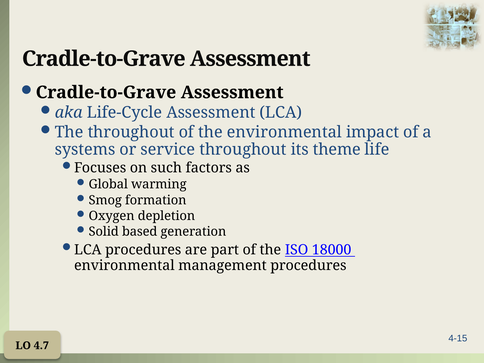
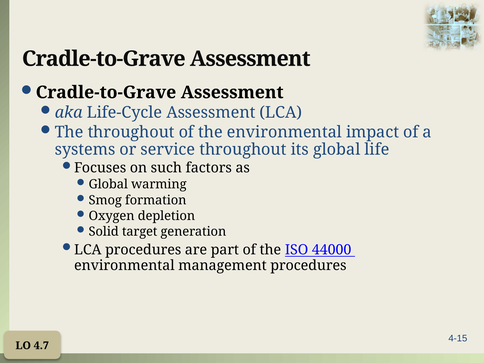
its theme: theme -> global (337, 149)
based: based -> target (140, 232)
18000: 18000 -> 44000 (332, 250)
